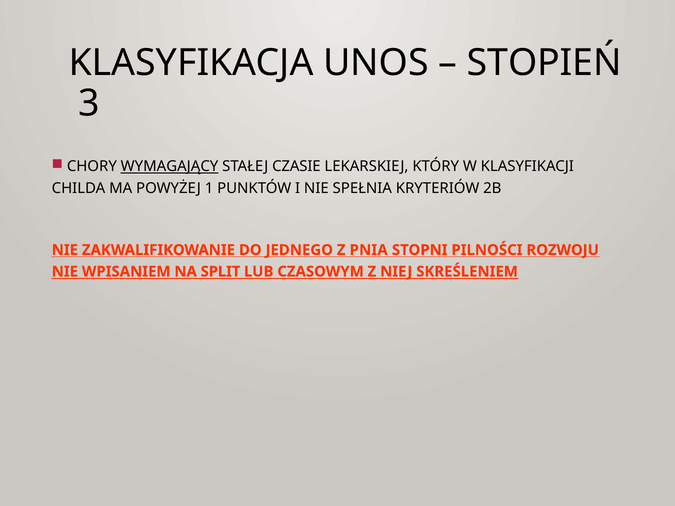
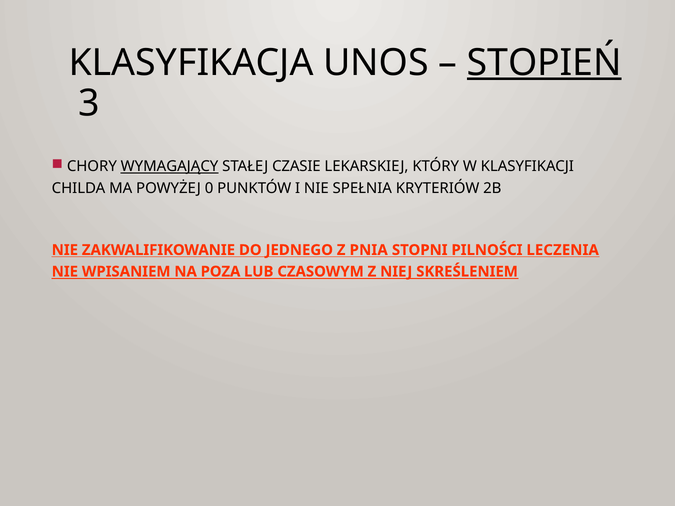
STOPIEŃ underline: none -> present (544, 63)
1: 1 -> 0 (209, 188)
ROZWOJU: ROZWOJU -> LECZENIA (563, 250)
SPLIT: SPLIT -> POZA (220, 272)
